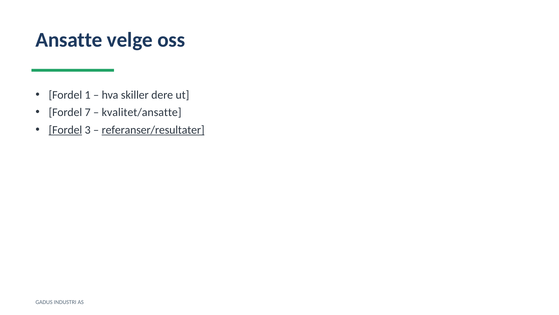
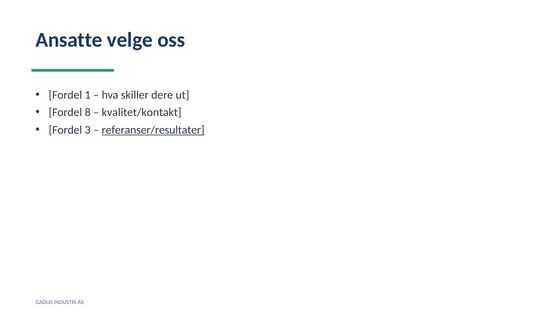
7: 7 -> 8 (88, 112)
kvalitet/ansatte: kvalitet/ansatte -> kvalitet/kontakt (142, 112)
Fordel underline: present -> none (65, 130)
